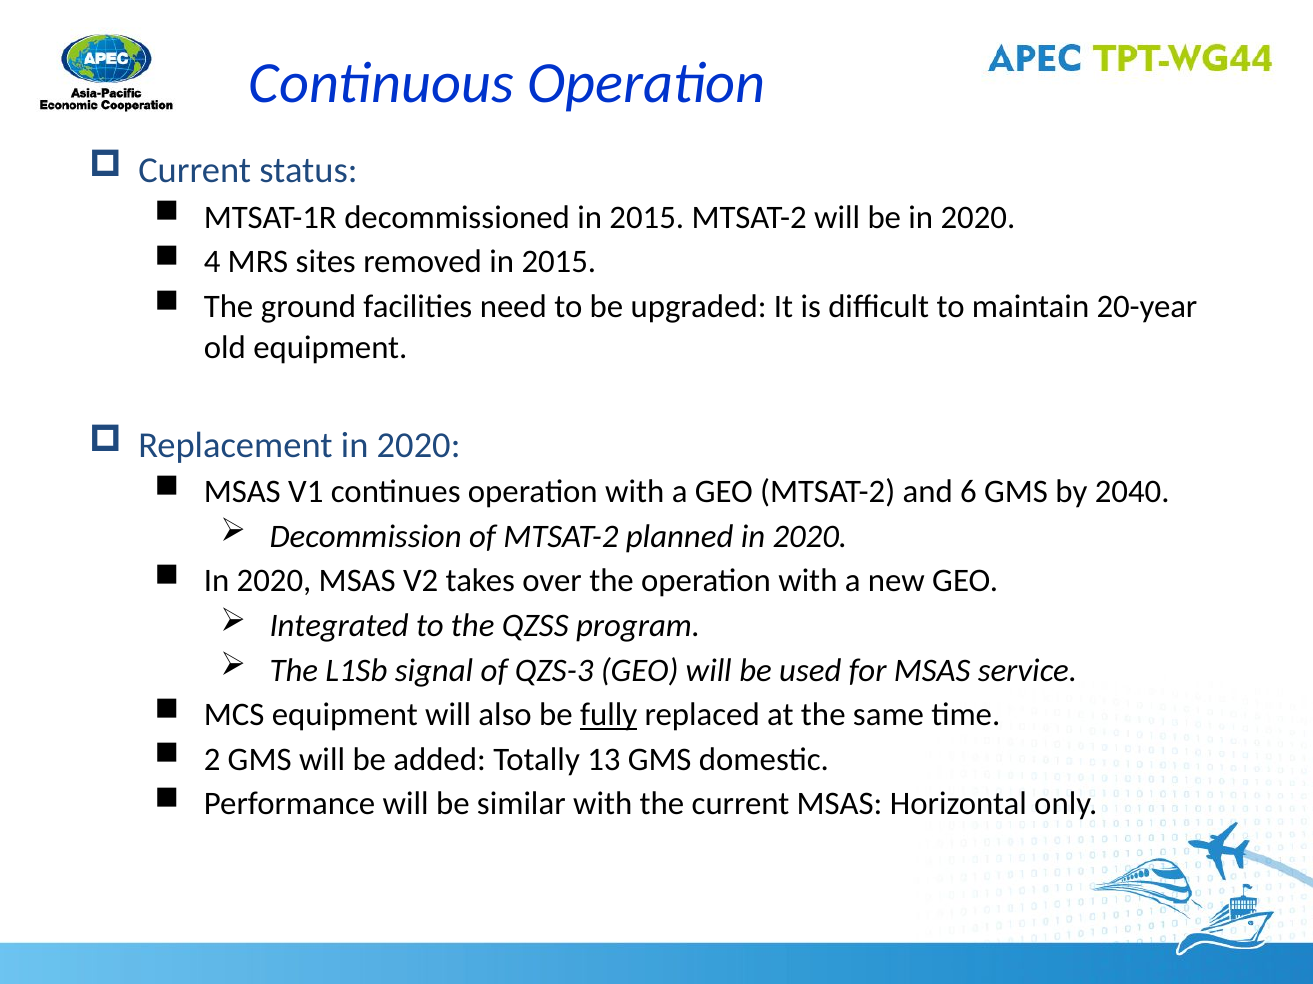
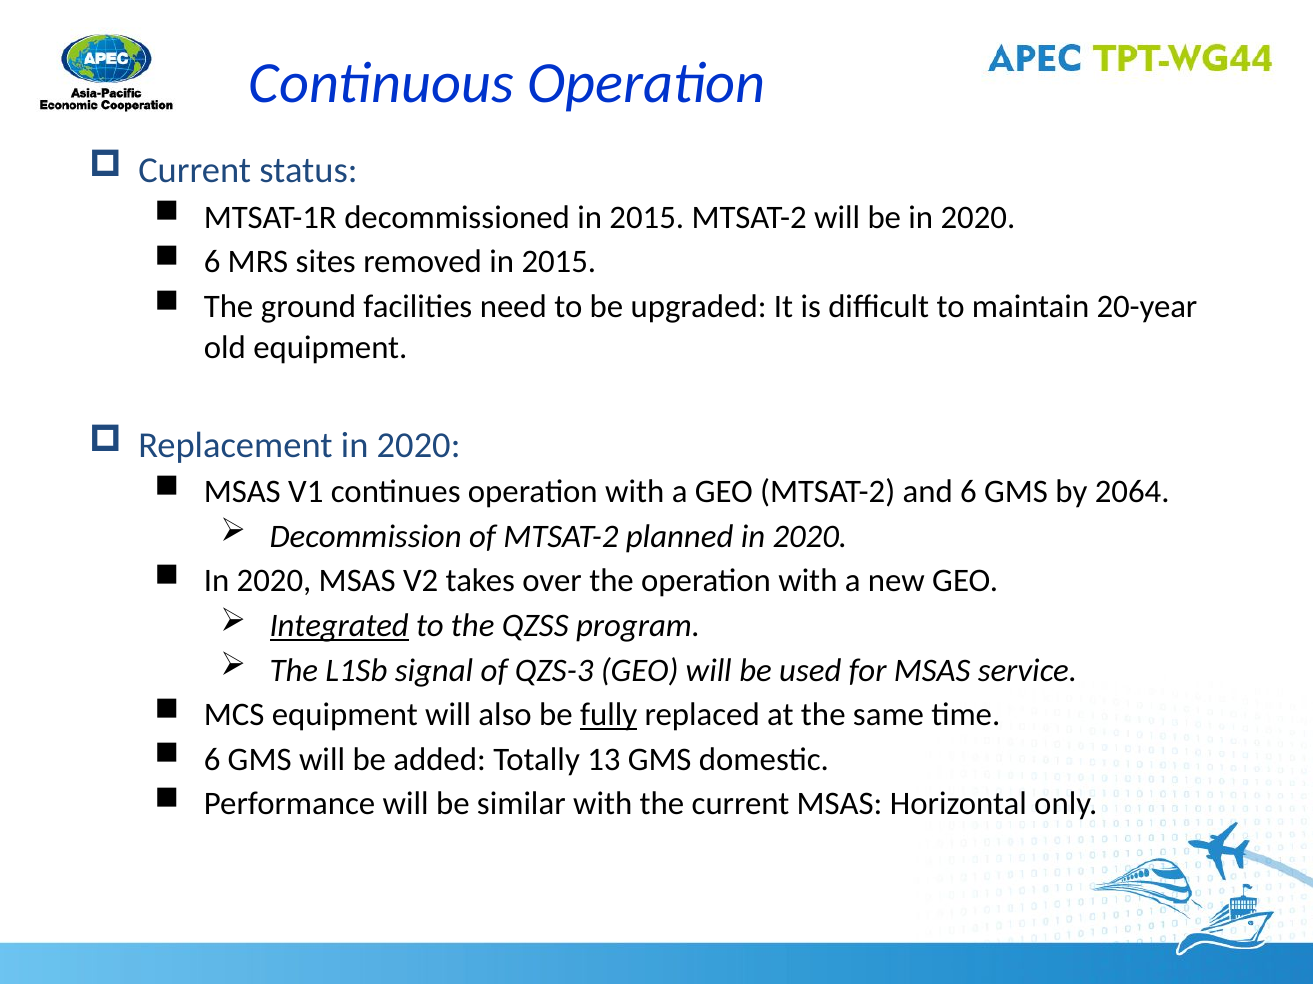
4: 4 -> 6 (212, 262)
2040: 2040 -> 2064 (1132, 492)
Integrated underline: none -> present (339, 626)
2: 2 -> 6 (212, 760)
